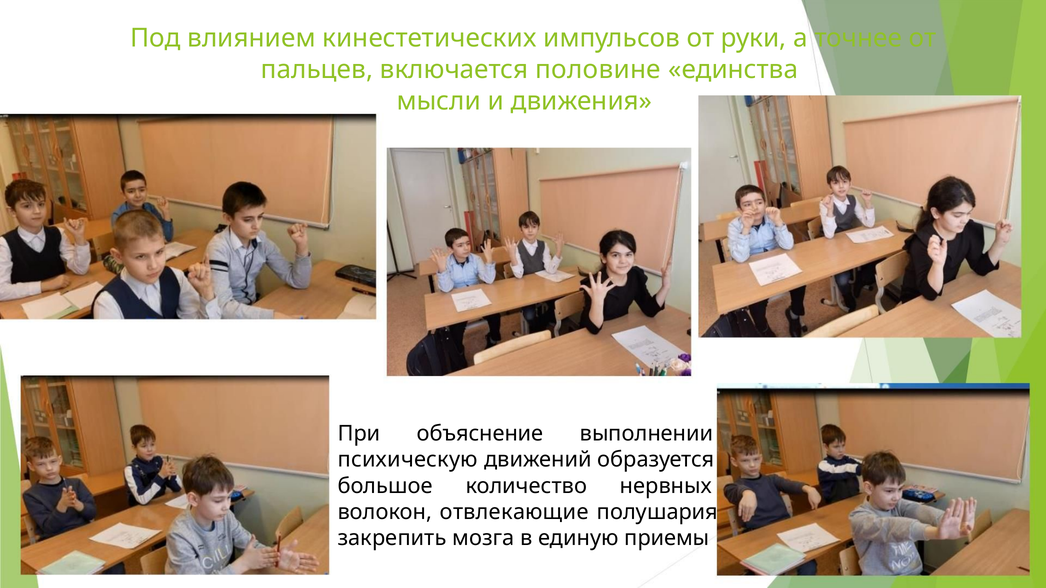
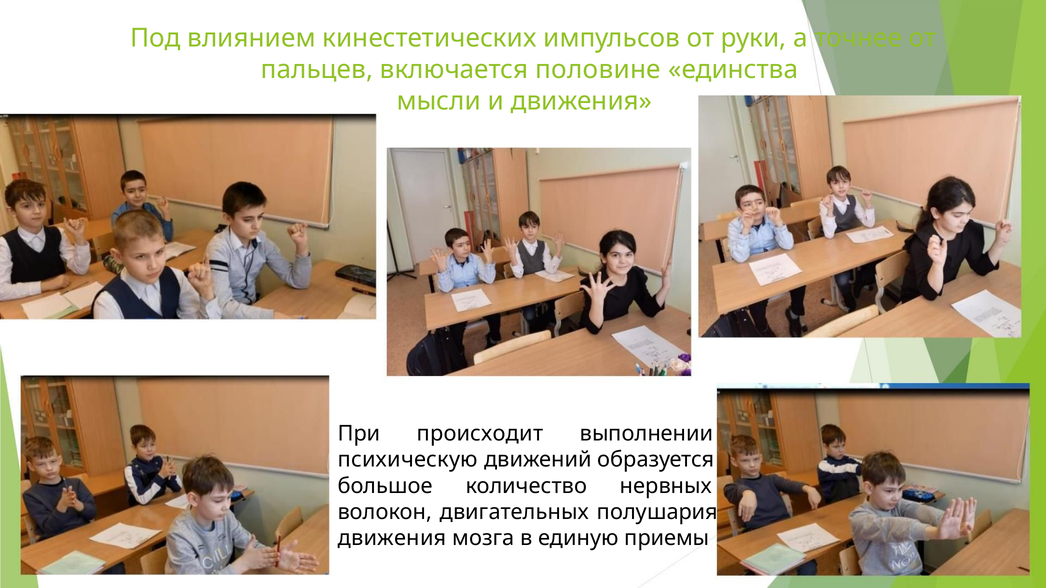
объяснение: объяснение -> происходит (480, 434)
отвлекающие: отвлекающие -> двигательных (514, 512)
закрепить: закрепить -> движения (392, 538)
